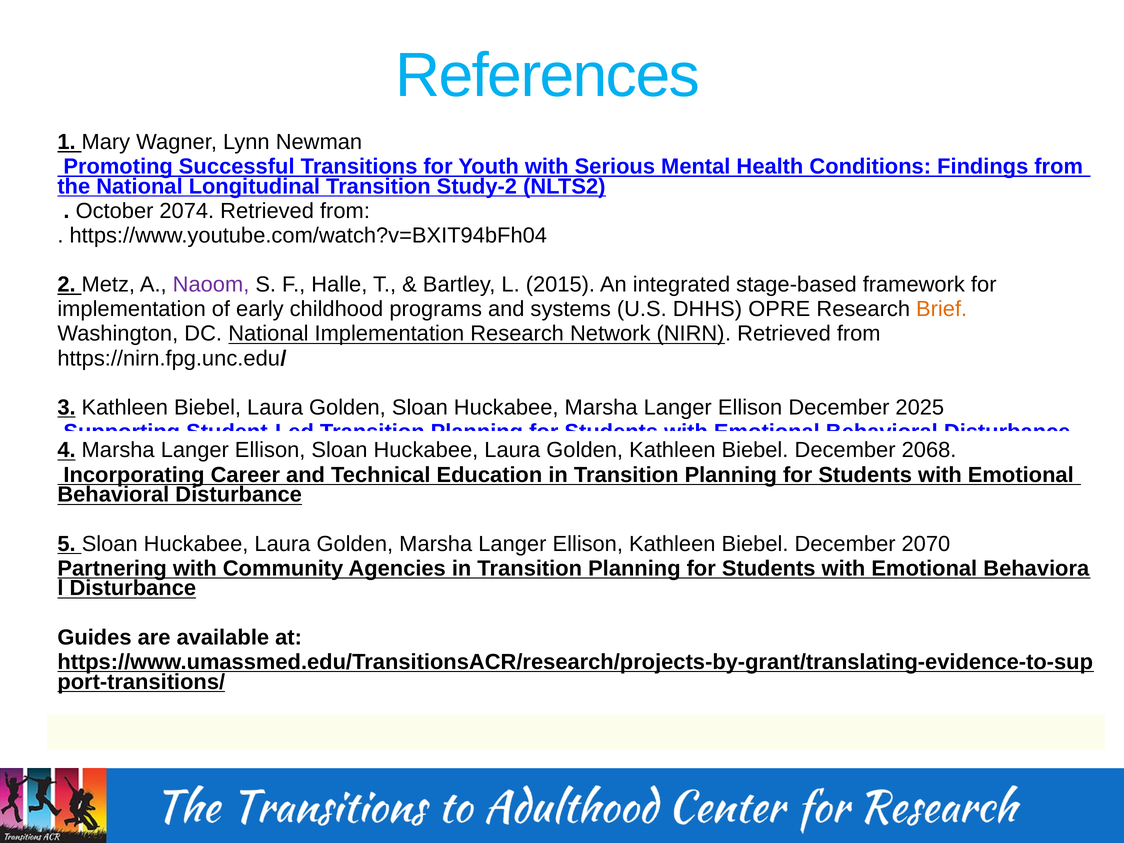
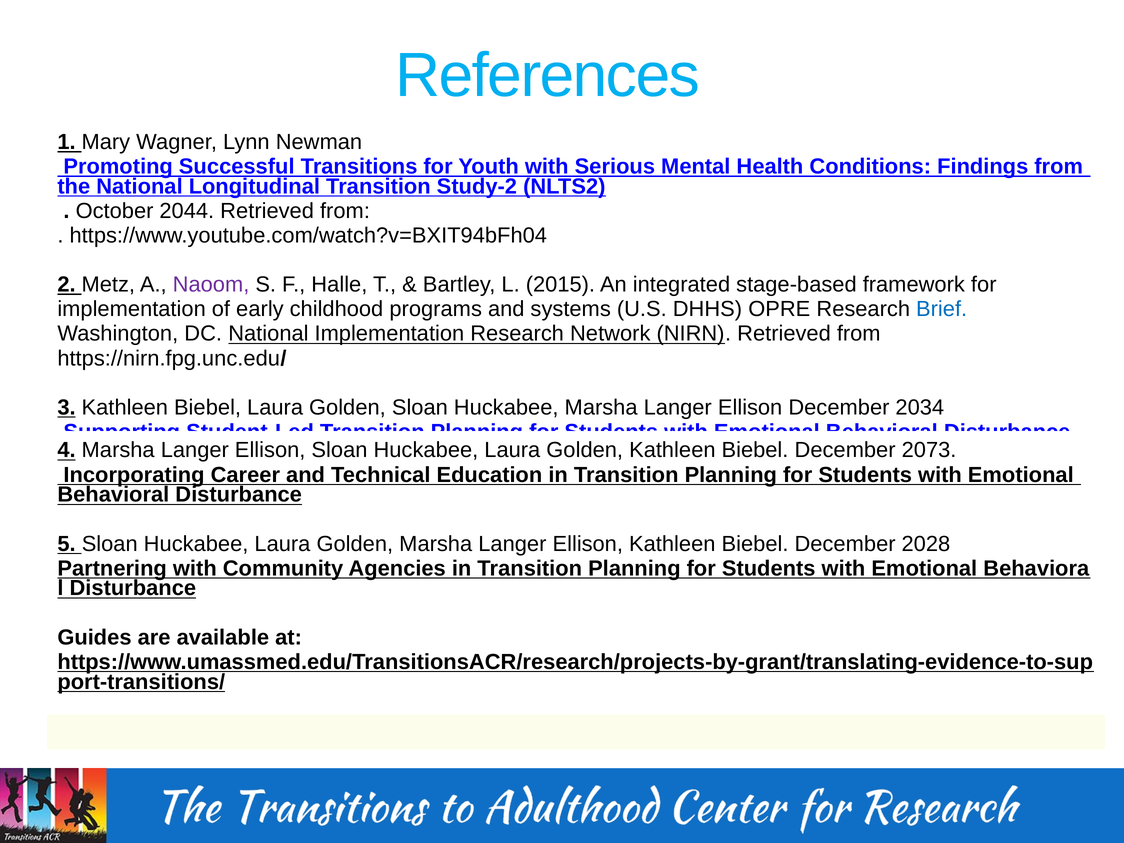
2074: 2074 -> 2044 (187, 211)
Brief colour: orange -> blue (942, 309)
2025: 2025 -> 2034 (920, 407)
2068: 2068 -> 2073 (929, 450)
2070: 2070 -> 2028 (926, 544)
